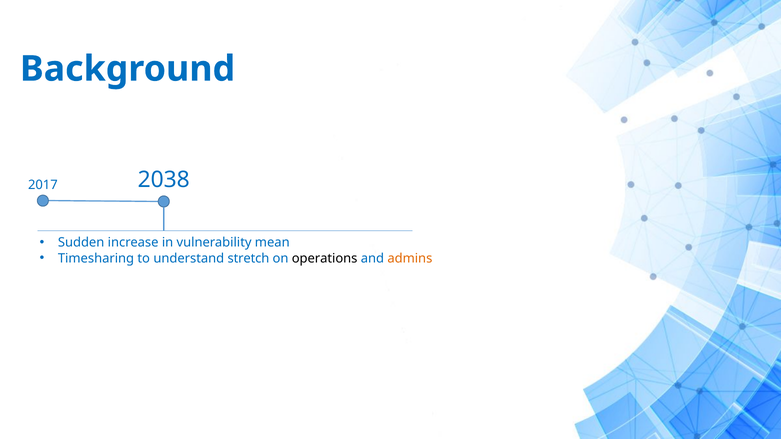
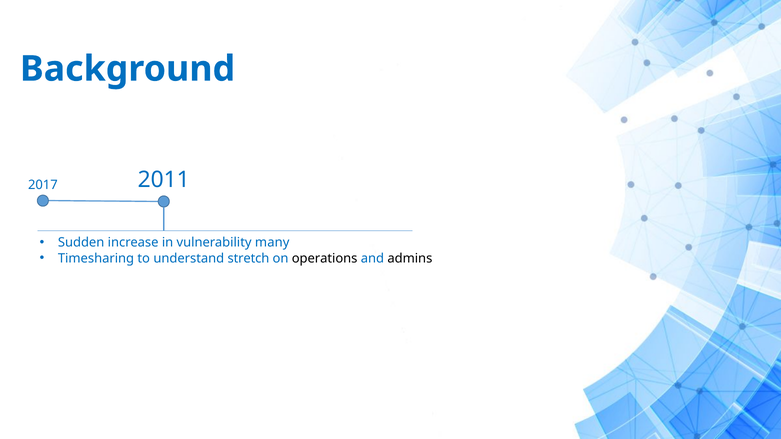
2038: 2038 -> 2011 (164, 180)
mean: mean -> many (272, 243)
admins colour: orange -> black (410, 258)
